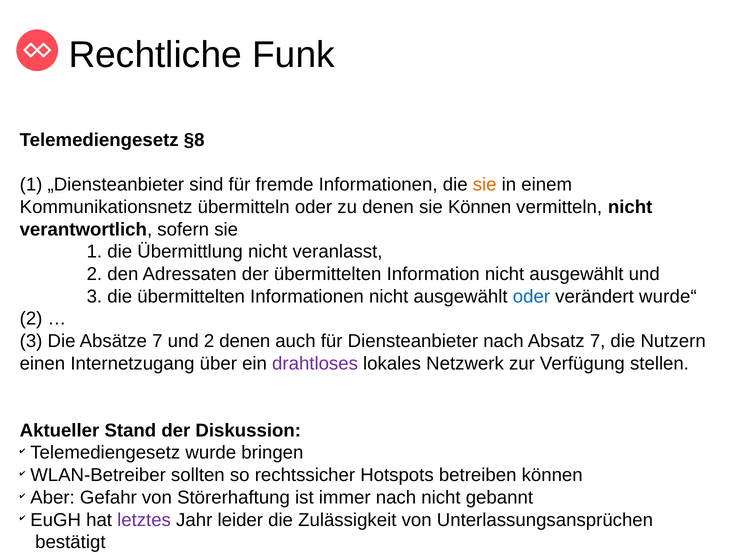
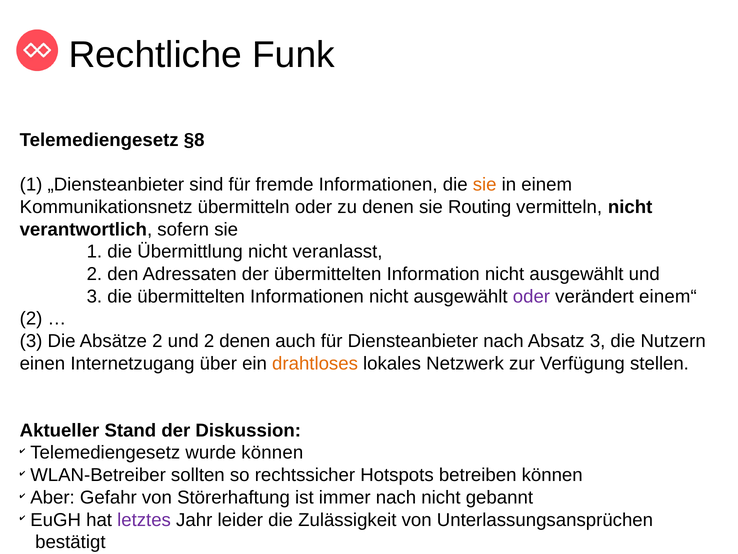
sie Können: Können -> Routing (480, 207)
oder colour: blue -> purple (531, 296)
wurde“: wurde“ -> einem“ (668, 296)
Absätze 7: 7 -> 2 (157, 341)
Absatz 7: 7 -> 3 (598, 341)
drahtloses colour: purple -> orange (315, 363)
wurde bringen: bringen -> können (272, 452)
